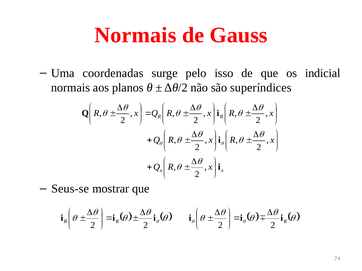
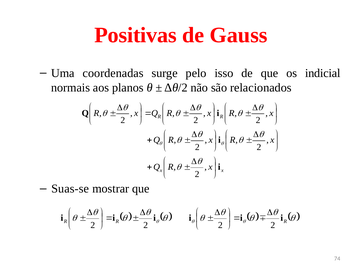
Normais: Normais -> Positivas (135, 35)
superíndices: superíndices -> relacionados (261, 88)
Seus-se: Seus-se -> Suas-se (70, 189)
